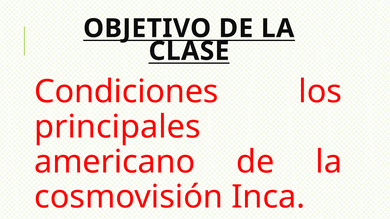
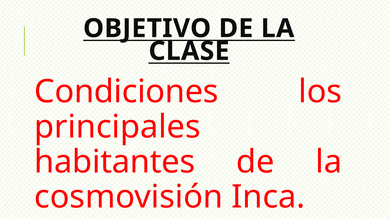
americano: americano -> habitantes (115, 162)
